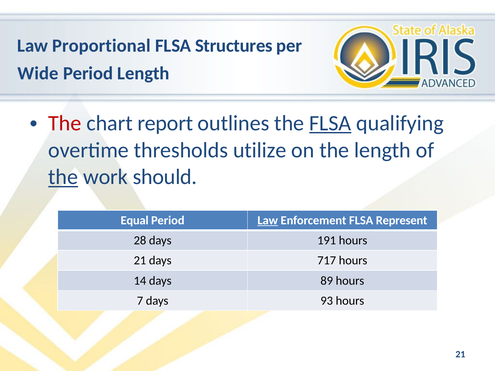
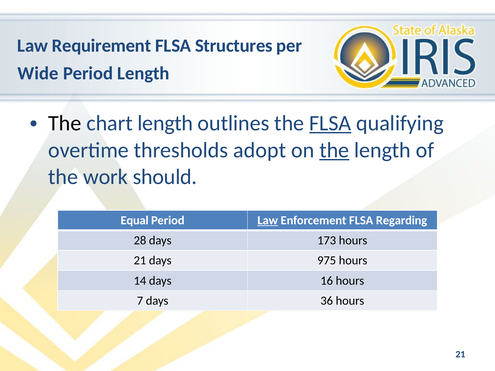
Proportional: Proportional -> Requirement (102, 46)
The colour: red -> black (65, 123)
chart report: report -> length (165, 123)
utilize: utilize -> adopt (260, 150)
the underline: none -> present (334, 150)
the underline: present -> none (63, 177)
Represent: Represent -> Regarding (402, 221)
191: 191 -> 173 (327, 241)
717: 717 -> 975 (327, 261)
89: 89 -> 16 (327, 281)
93: 93 -> 36 (327, 301)
